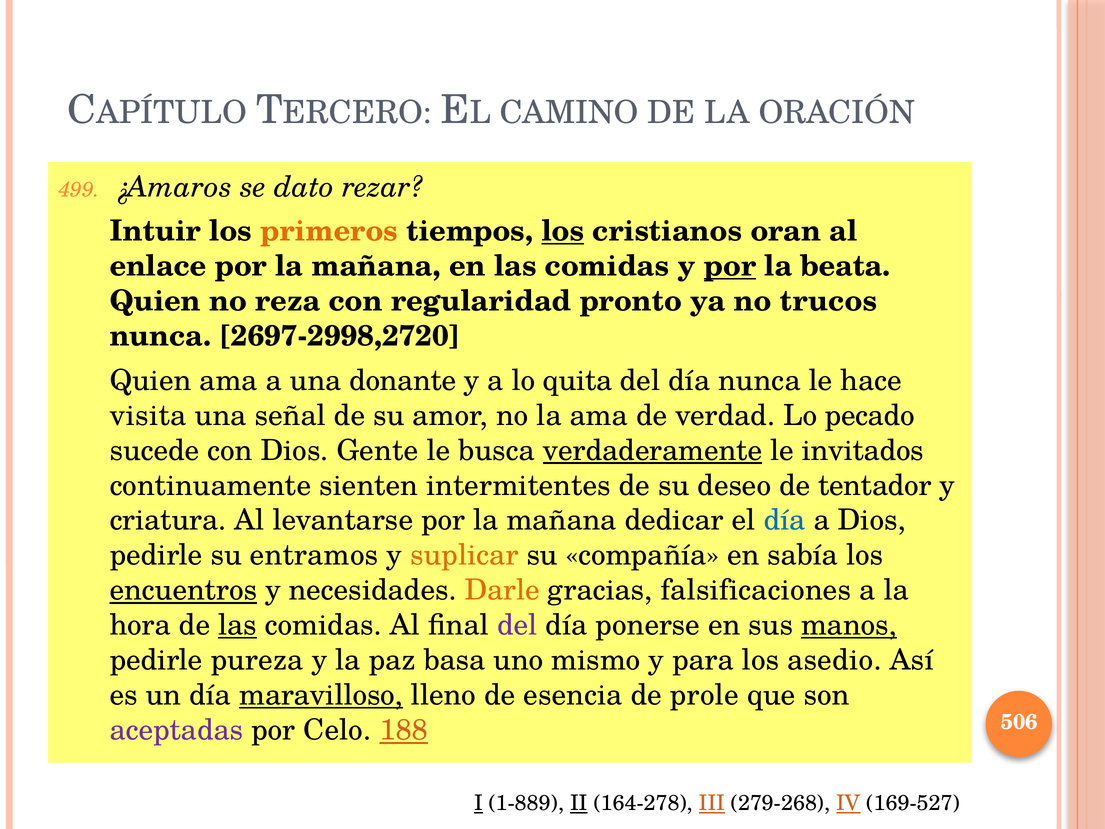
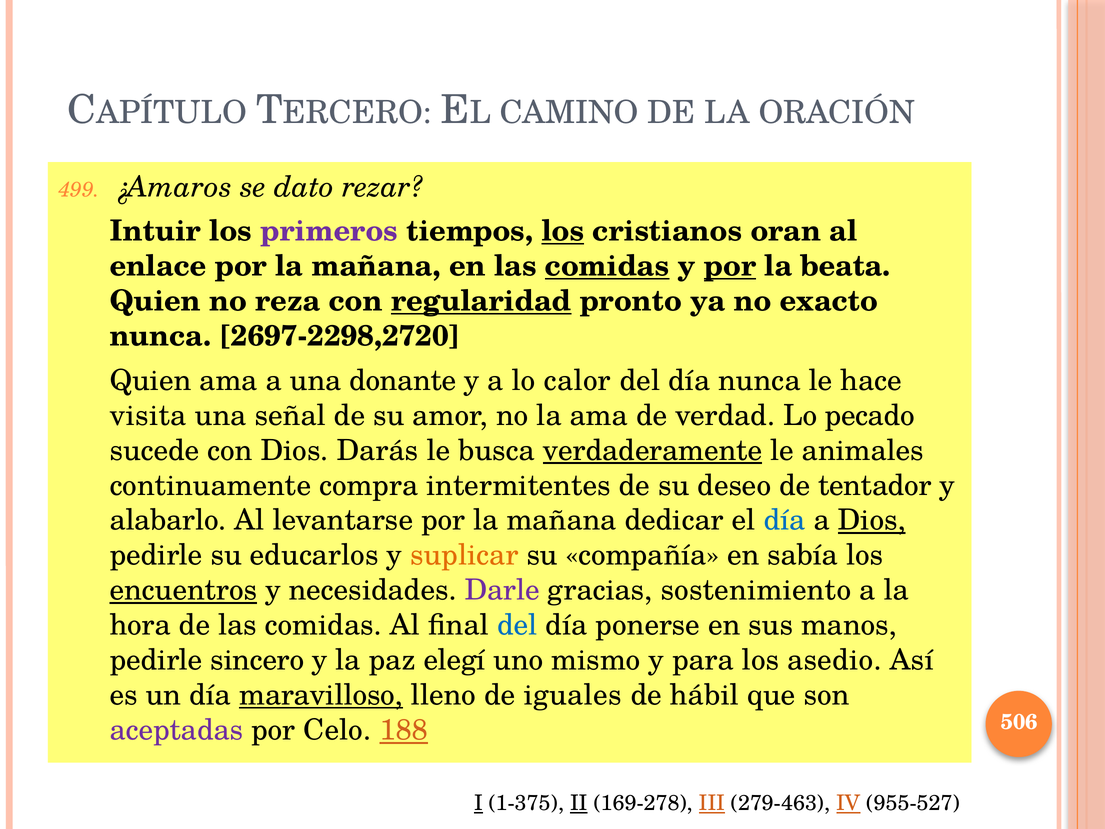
primeros colour: orange -> purple (329, 231)
comidas underline: none -> present (607, 266)
regularidad underline: none -> present (481, 301)
trucos: trucos -> exacto (829, 301)
2697-2998,2720: 2697-2998,2720 -> 2697-2298,2720 (340, 336)
quita: quita -> calor (577, 380)
Gente: Gente -> Darás (378, 450)
invitados: invitados -> animales (863, 450)
sienten: sienten -> compra (369, 485)
criatura: criatura -> alabarlo (168, 520)
Dios underline: none -> present (872, 520)
entramos: entramos -> educarlos (314, 555)
Darle colour: orange -> purple (502, 590)
falsificaciones: falsificaciones -> sostenimiento (756, 590)
las underline: present -> none (238, 625)
del colour: purple -> blue (517, 625)
manos underline: present -> none (849, 625)
pureza: pureza -> sincero (257, 660)
basa: basa -> elegí (455, 660)
esencia: esencia -> iguales (573, 695)
prole: prole -> hábil (705, 695)
1-889: 1-889 -> 1-375 (526, 803)
164-278: 164-278 -> 169-278 (643, 803)
279-268: 279-268 -> 279-463 (781, 803)
169-527: 169-527 -> 955-527 (913, 803)
